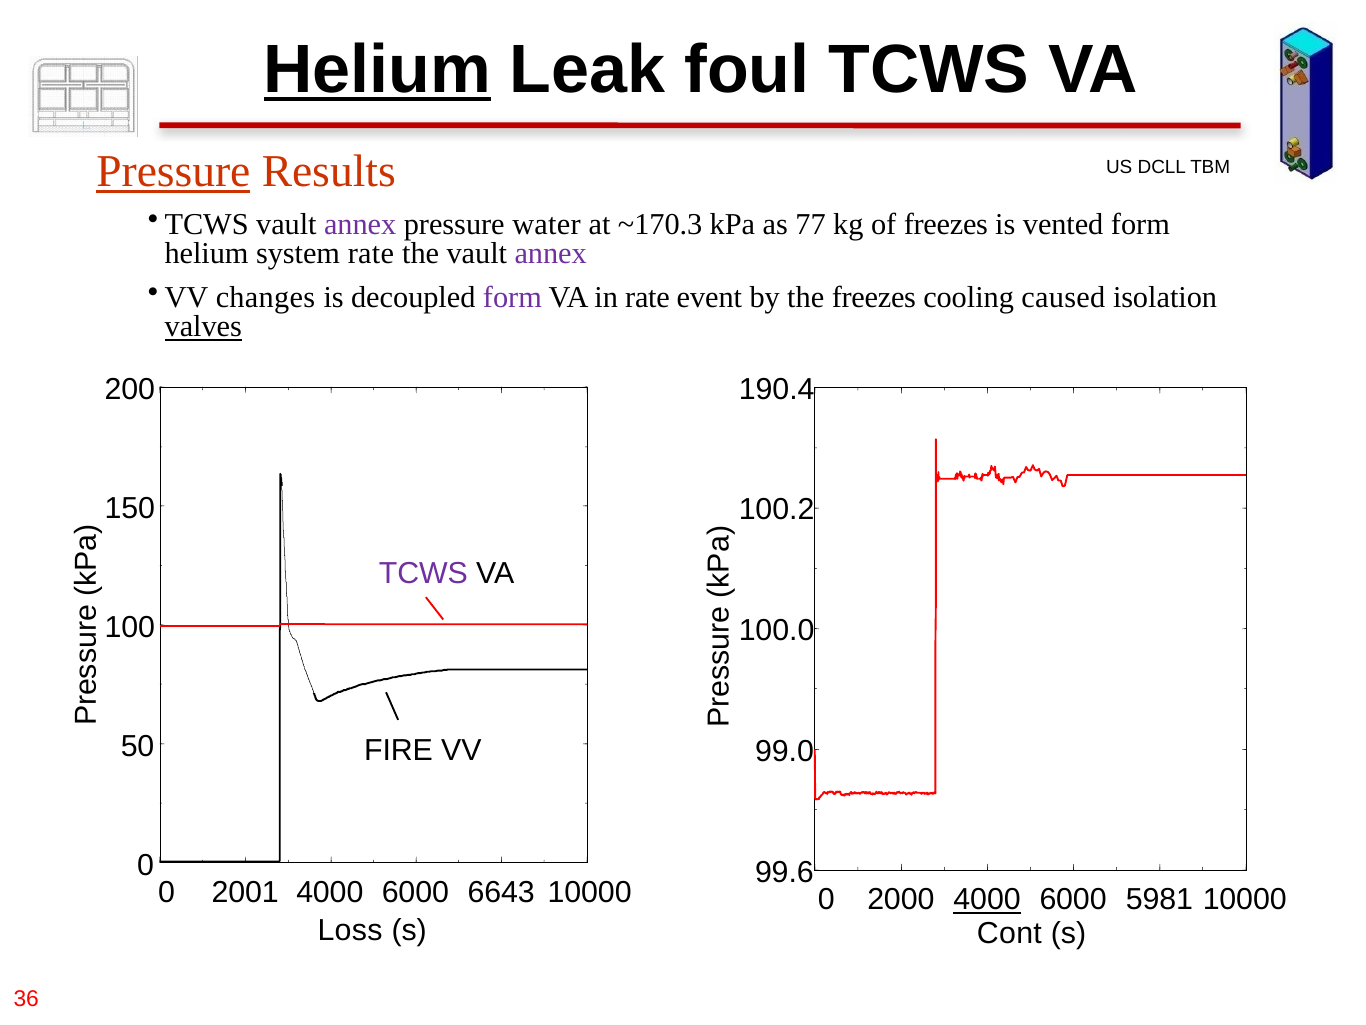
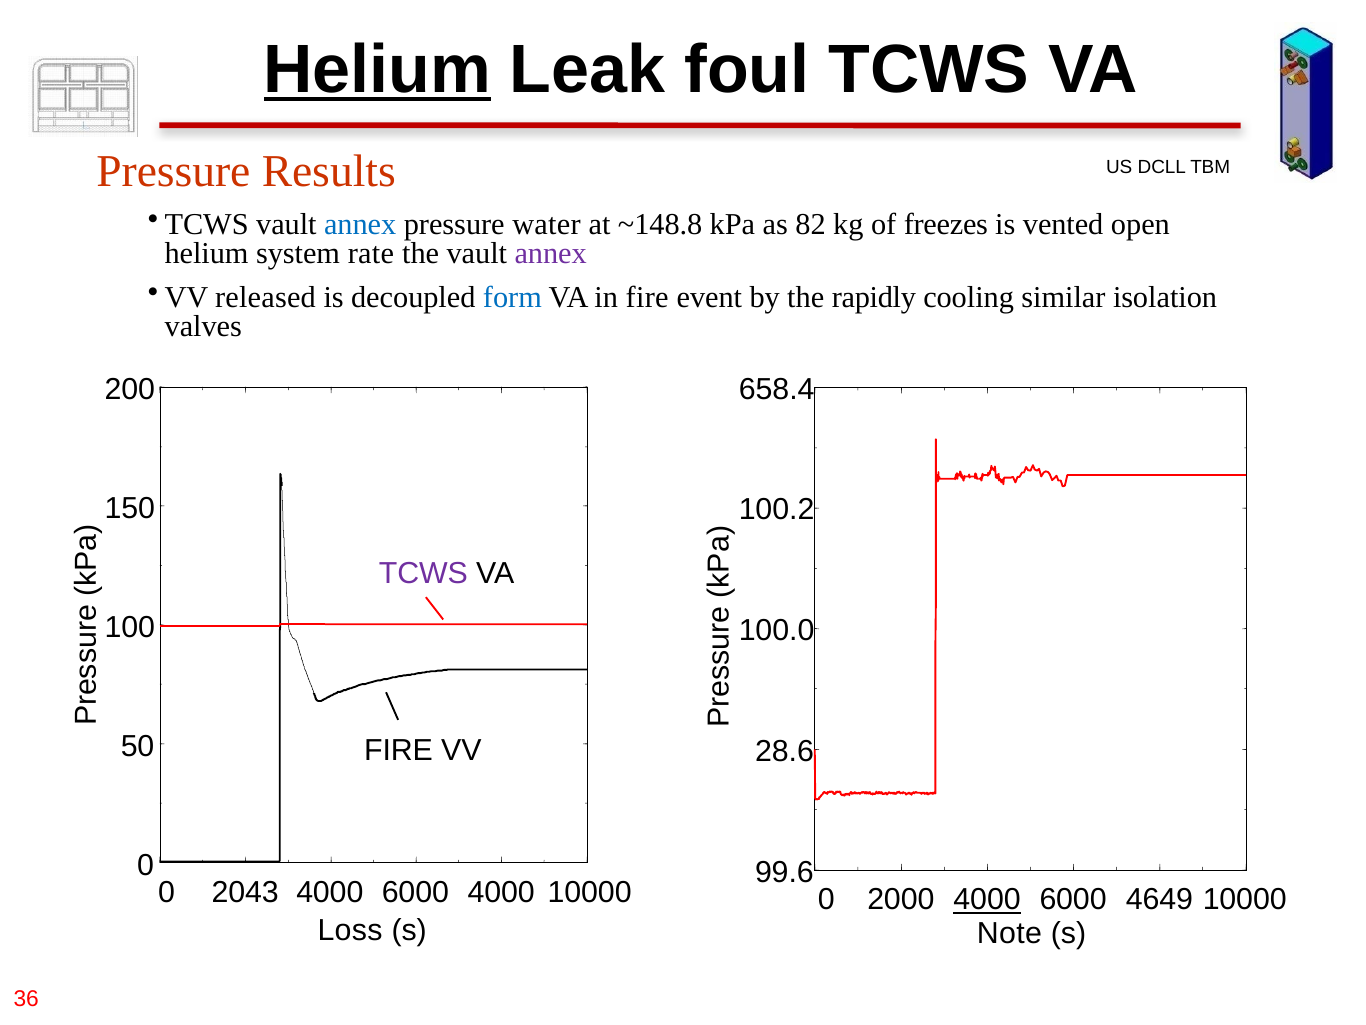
Pressure underline: present -> none (173, 172)
annex colour: purple -> blue (360, 224)
~170.3: ~170.3 -> ~148.8 (660, 224)
77: 77 -> 82 (811, 224)
vented form: form -> open (1140, 224)
changes: changes -> released (266, 298)
form colour: purple -> blue (512, 298)
in rate: rate -> fire (647, 298)
the freezes: freezes -> rapidly (874, 298)
caused: caused -> similar (1063, 298)
valves underline: present -> none (203, 327)
190.4: 190.4 -> 658.4 (777, 389)
99.0: 99.0 -> 28.6 (785, 751)
2001: 2001 -> 2043 (245, 892)
6000 6643: 6643 -> 4000 (501, 892)
5981: 5981 -> 4649 (1159, 899)
Cont: Cont -> Note (1009, 933)
